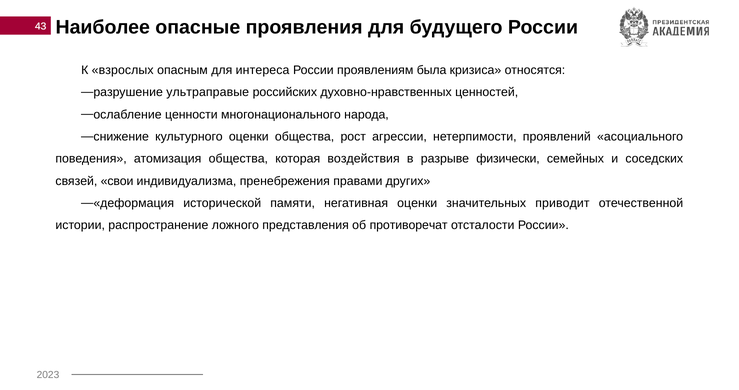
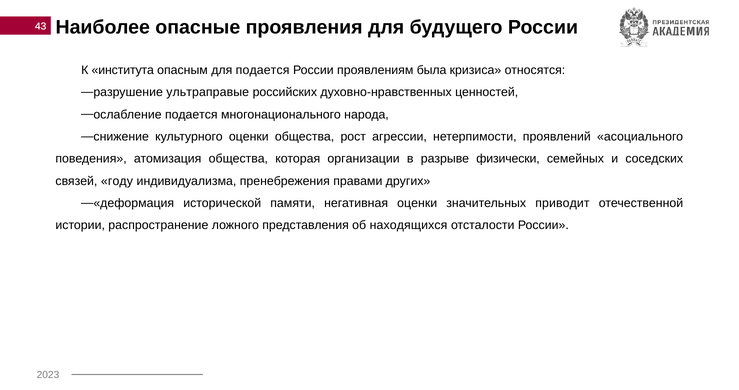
взрослых: взрослых -> института (123, 70)
для интереса: интереса -> подается (263, 70)
ценности: ценности -> подается (191, 115)
воздействия: воздействия -> организации (364, 159)
свои: свои -> году (117, 181)
противоречат: противоречат -> находящихся (409, 225)
